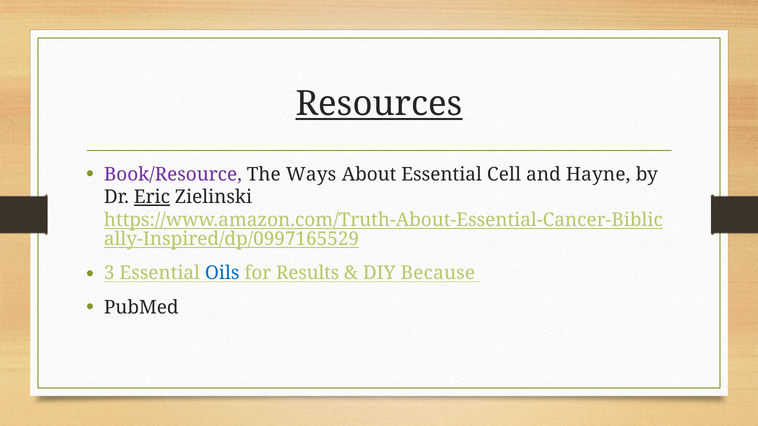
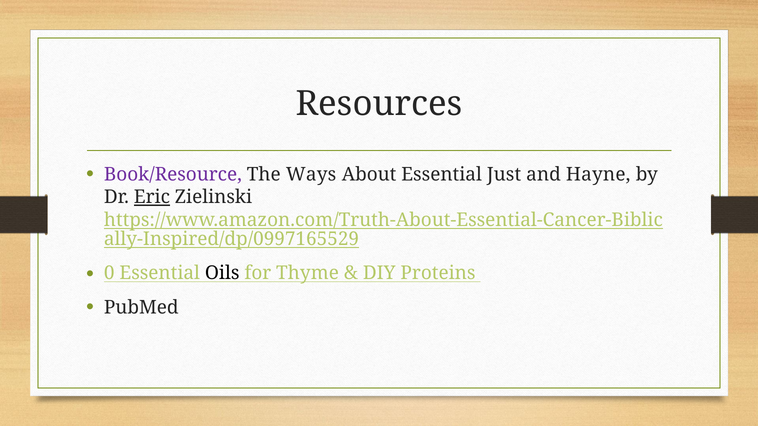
Resources underline: present -> none (379, 104)
Cell: Cell -> Just (504, 175)
3: 3 -> 0 (109, 273)
Oils colour: blue -> black (222, 273)
Results: Results -> Thyme (308, 273)
Because: Because -> Proteins (438, 273)
